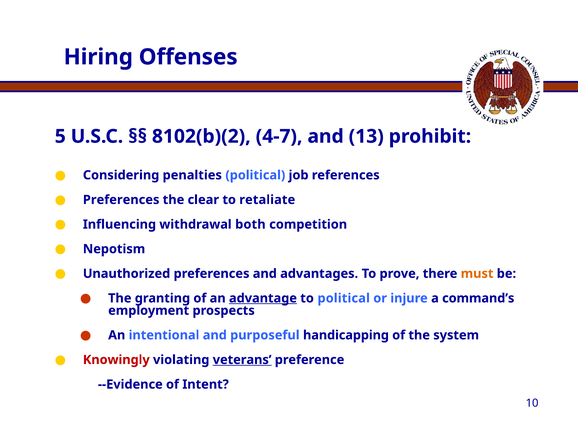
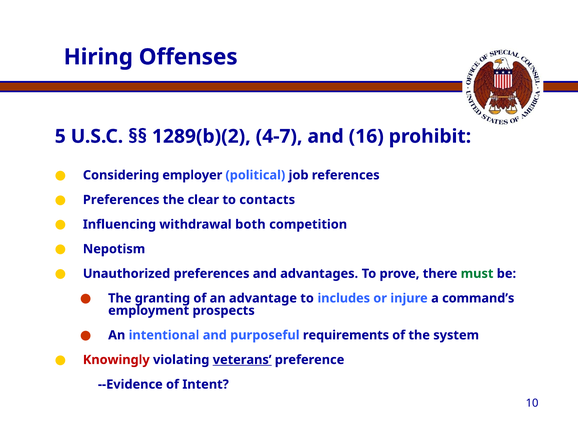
8102(b)(2: 8102(b)(2 -> 1289(b)(2 (201, 137)
13: 13 -> 16 (366, 137)
penalties: penalties -> employer (192, 175)
retaliate: retaliate -> contacts (267, 200)
must colour: orange -> green (477, 274)
advantage underline: present -> none (263, 299)
to political: political -> includes (344, 299)
handicapping: handicapping -> requirements (346, 336)
